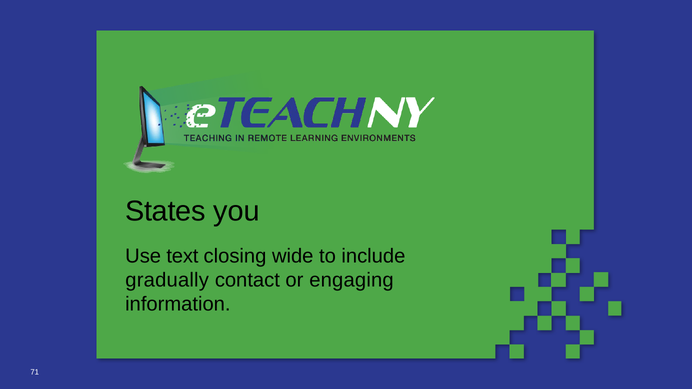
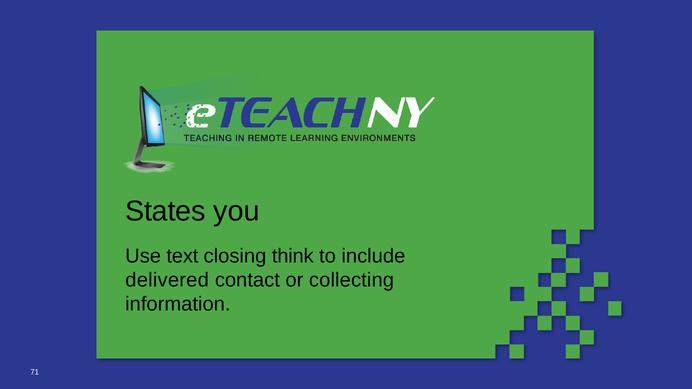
wide: wide -> think (293, 256)
gradually: gradually -> delivered (167, 280)
engaging: engaging -> collecting (352, 280)
